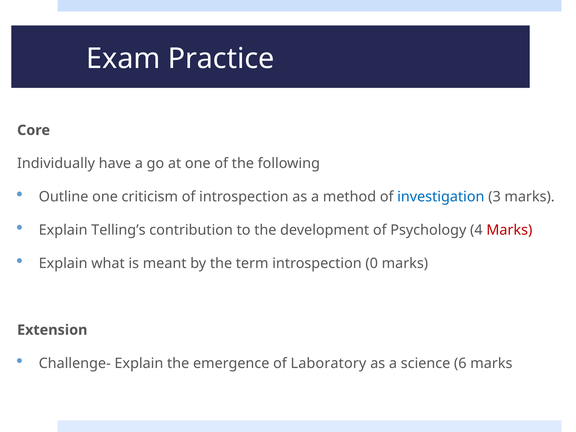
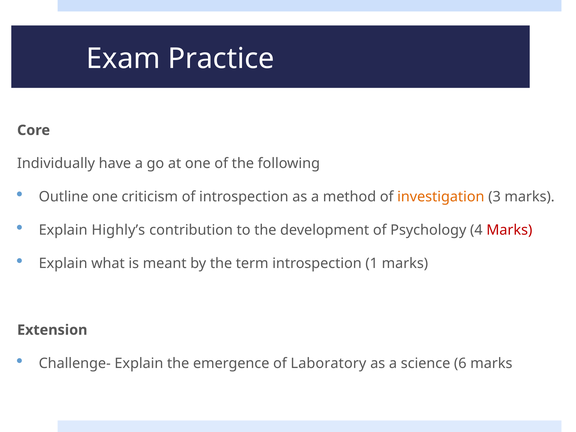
investigation colour: blue -> orange (441, 197)
Telling’s: Telling’s -> Highly’s (118, 230)
0: 0 -> 1 (372, 263)
